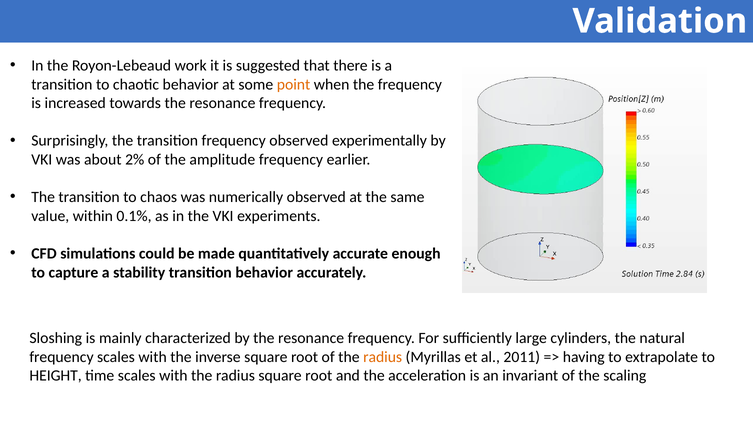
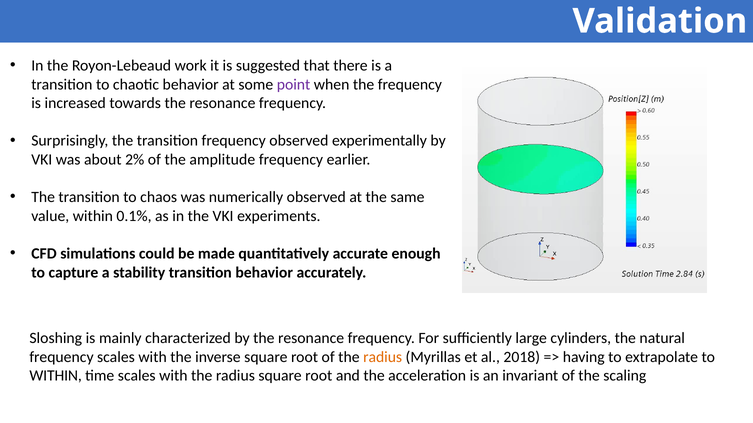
point colour: orange -> purple (294, 84)
2011: 2011 -> 2018 (522, 357)
HEIGHT: HEIGHT -> WITHIN (56, 376)
